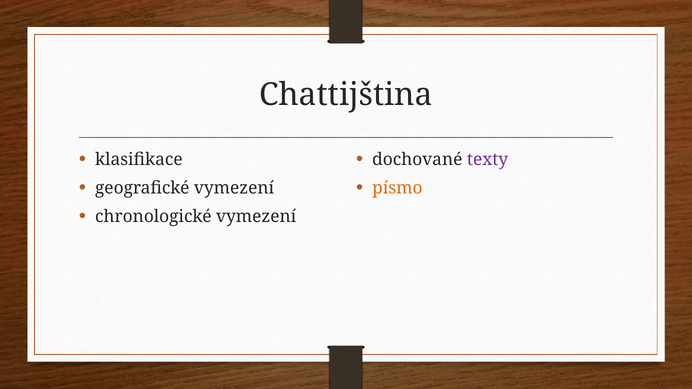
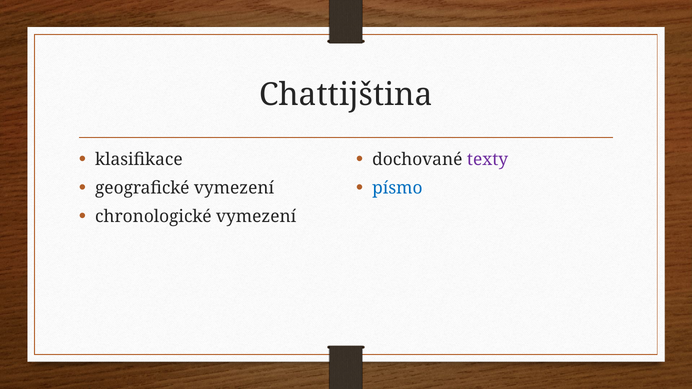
písmo colour: orange -> blue (397, 188)
